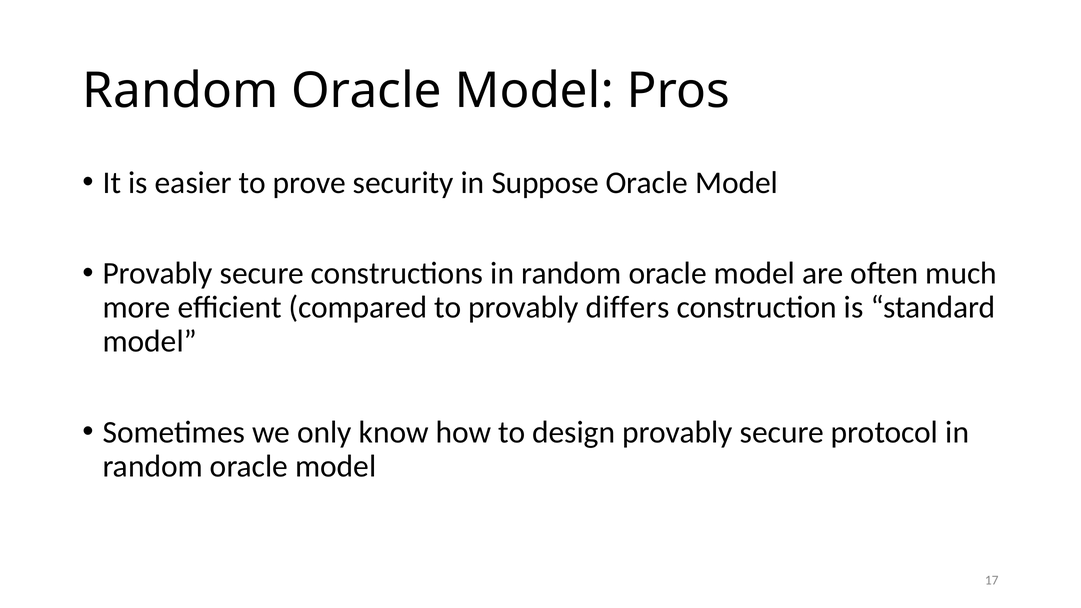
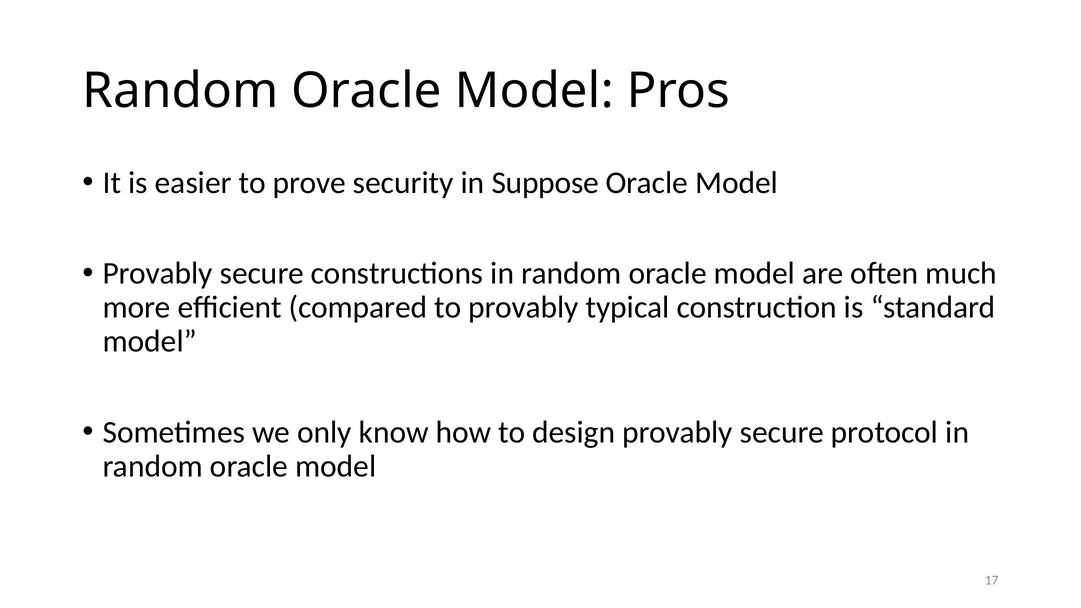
differs: differs -> typical (628, 307)
